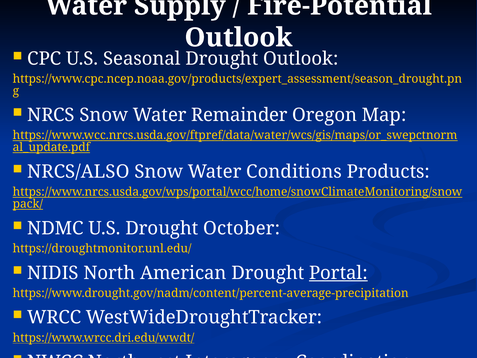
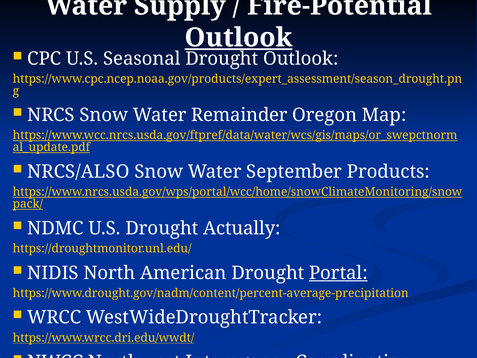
Outlook underline: none -> present (238, 38)
Conditions: Conditions -> September (294, 172)
October: October -> Actually (242, 228)
